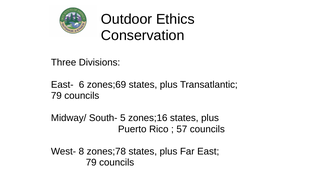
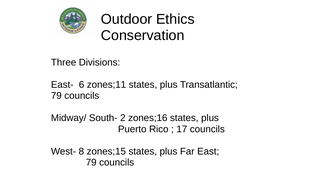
zones;69: zones;69 -> zones;11 (106, 85)
5: 5 -> 2 (123, 118)
57: 57 -> 17 (182, 129)
zones;78: zones;78 -> zones;15 (106, 151)
